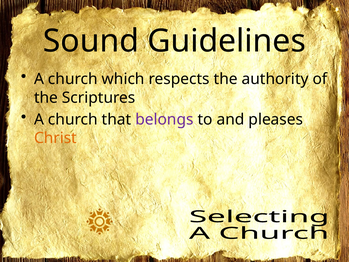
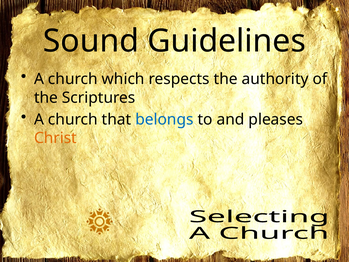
belongs colour: purple -> blue (164, 119)
